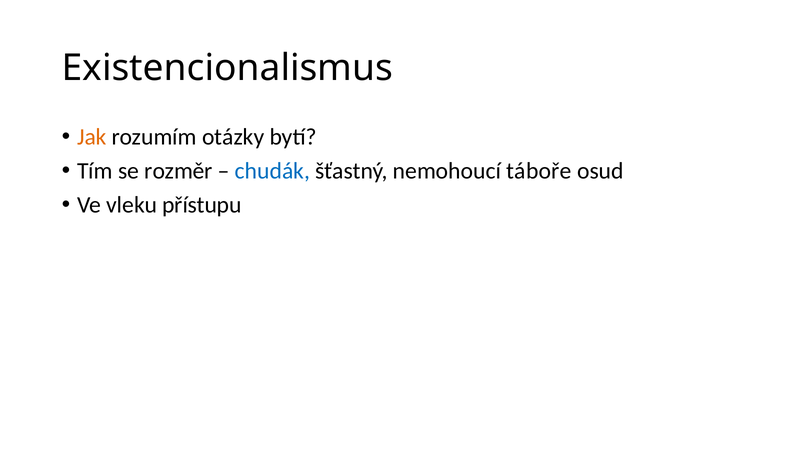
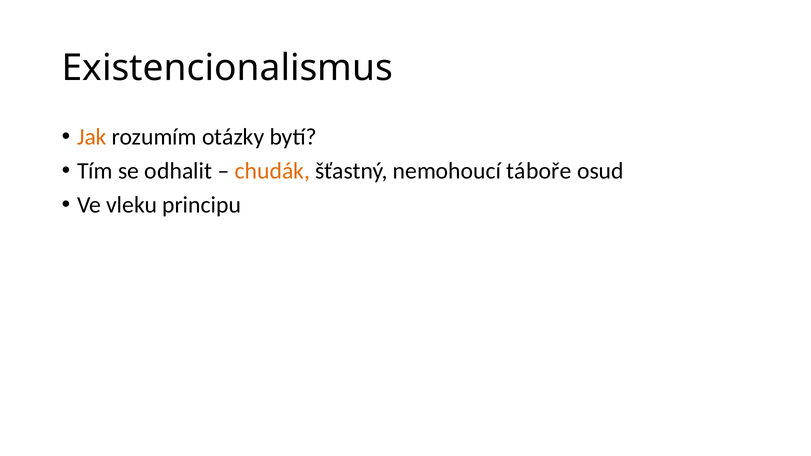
rozměr: rozměr -> odhalit (178, 171)
chudák colour: blue -> orange (272, 171)
přístupu: přístupu -> principu (202, 205)
